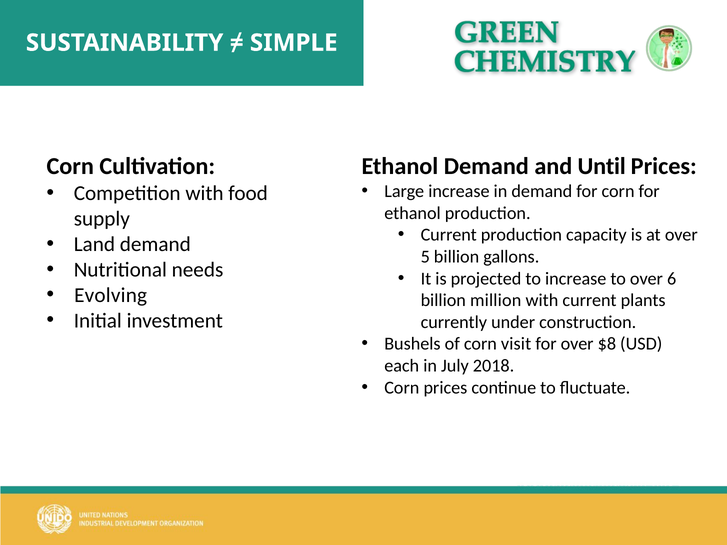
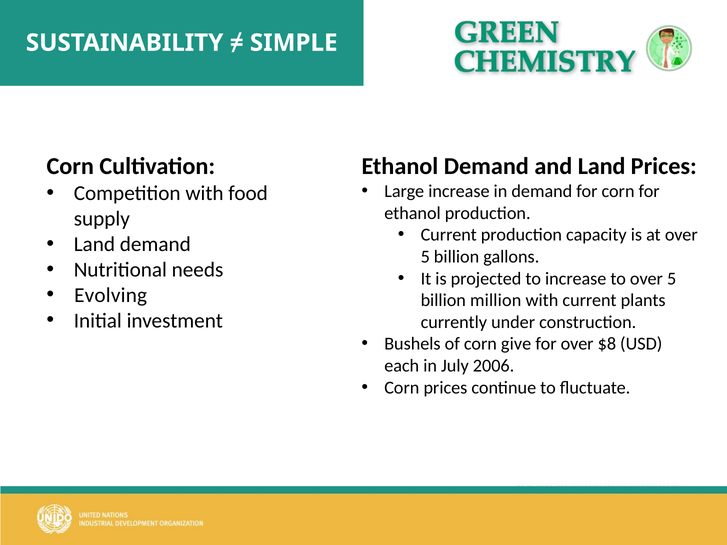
and Until: Until -> Land (602, 166)
to over 6: 6 -> 5 (672, 279)
visit: visit -> give (516, 344)
2018: 2018 -> 2006 (494, 366)
